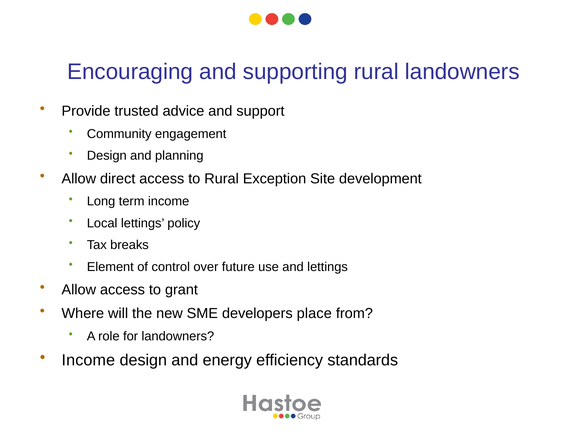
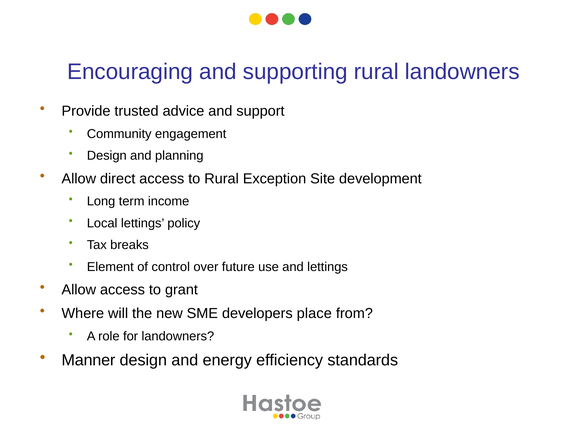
Income: Income -> Manner (88, 360)
